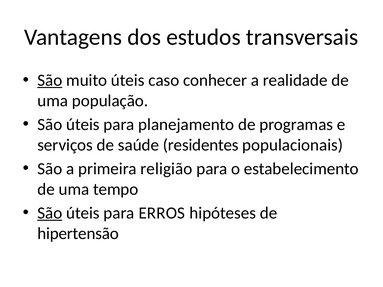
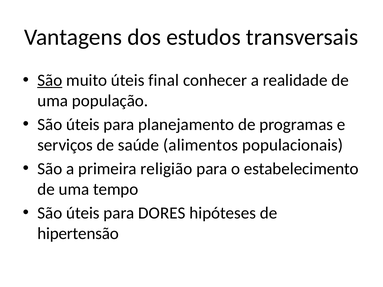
caso: caso -> final (164, 80)
residentes: residentes -> alimentos (201, 145)
São underline: present -> none (50, 213)
ERROS: ERROS -> DORES (162, 213)
